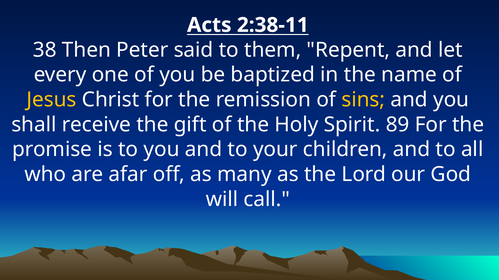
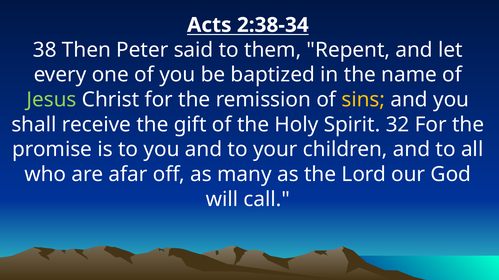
2:38-11: 2:38-11 -> 2:38-34 (273, 25)
Jesus colour: yellow -> light green (52, 100)
89: 89 -> 32 (398, 125)
